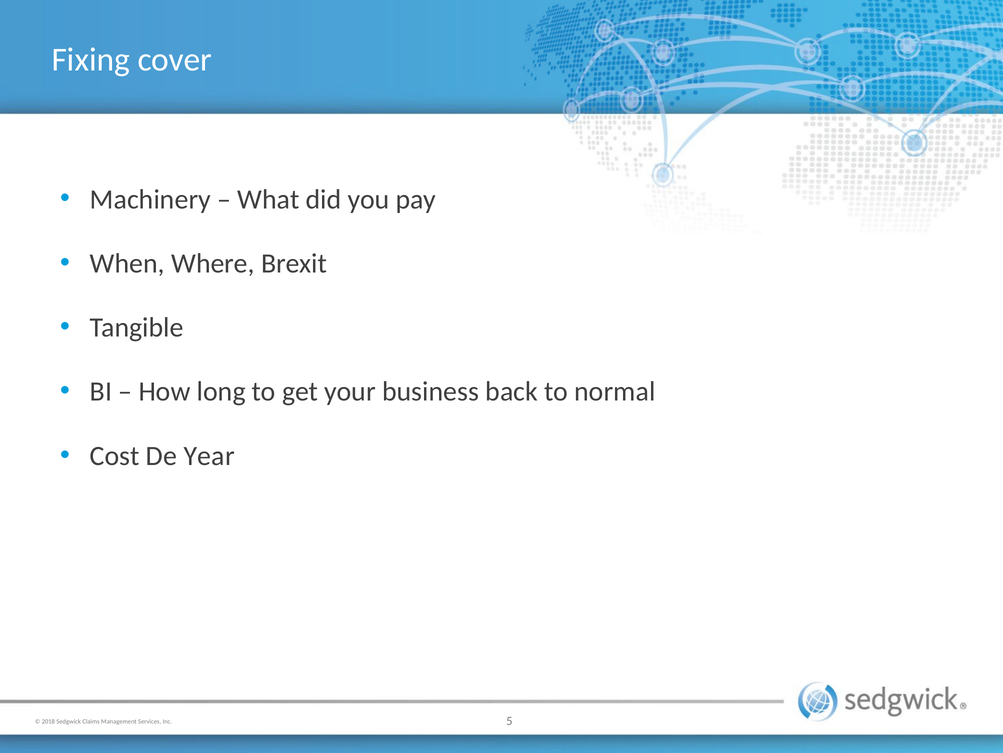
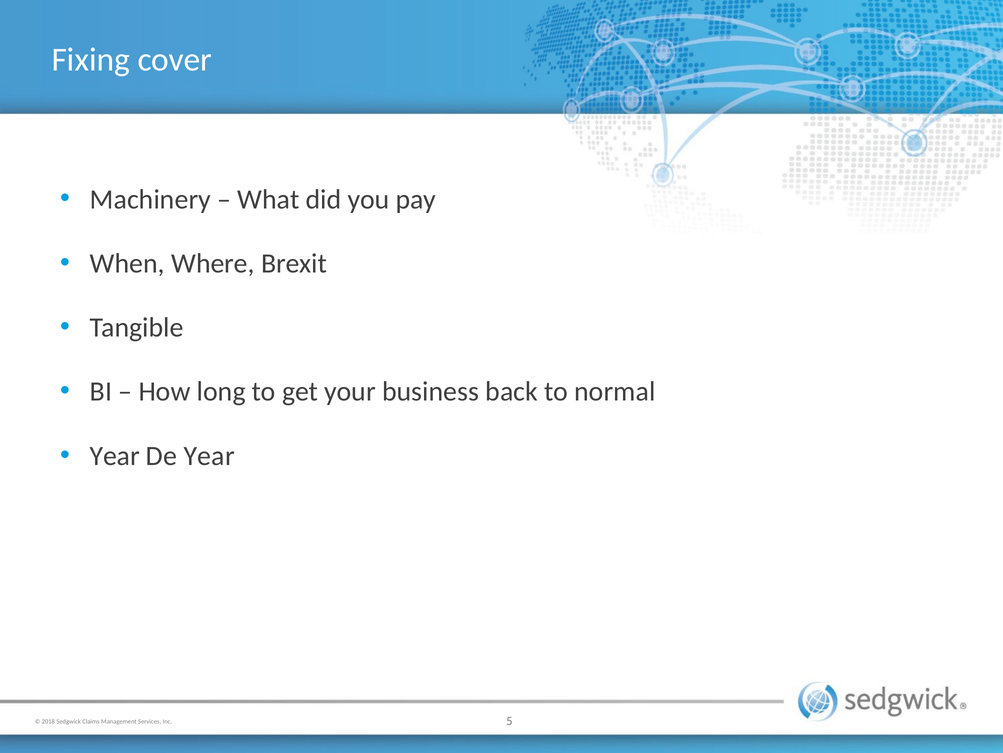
Cost: Cost -> Year (115, 455)
